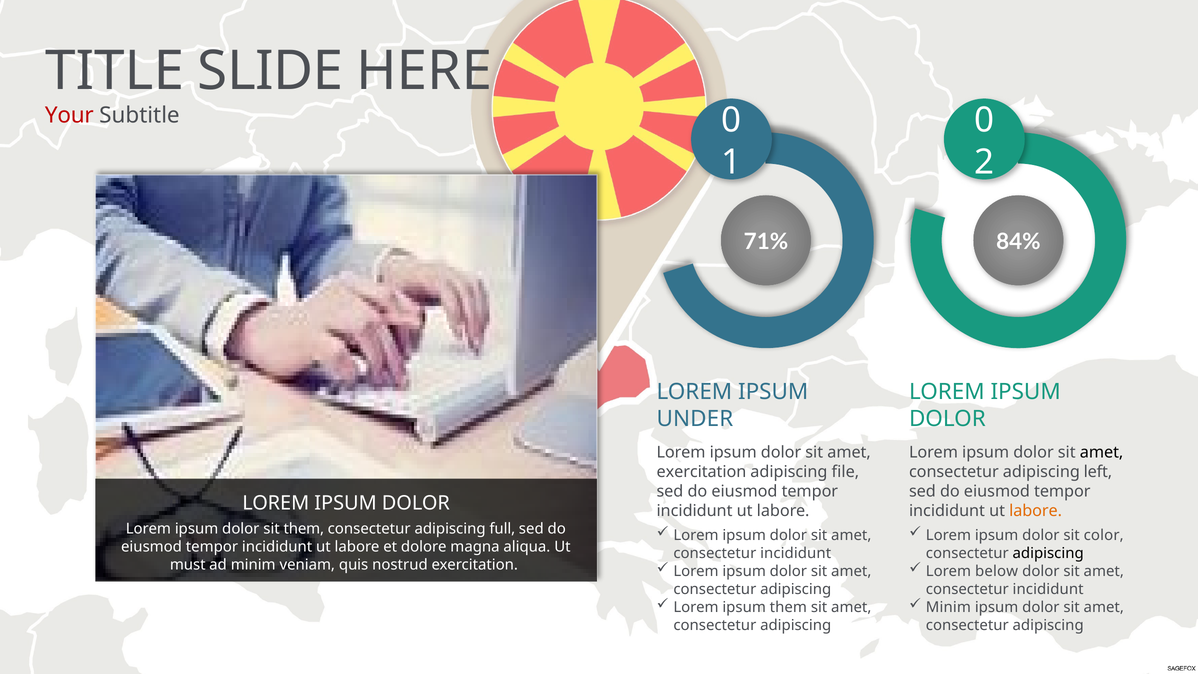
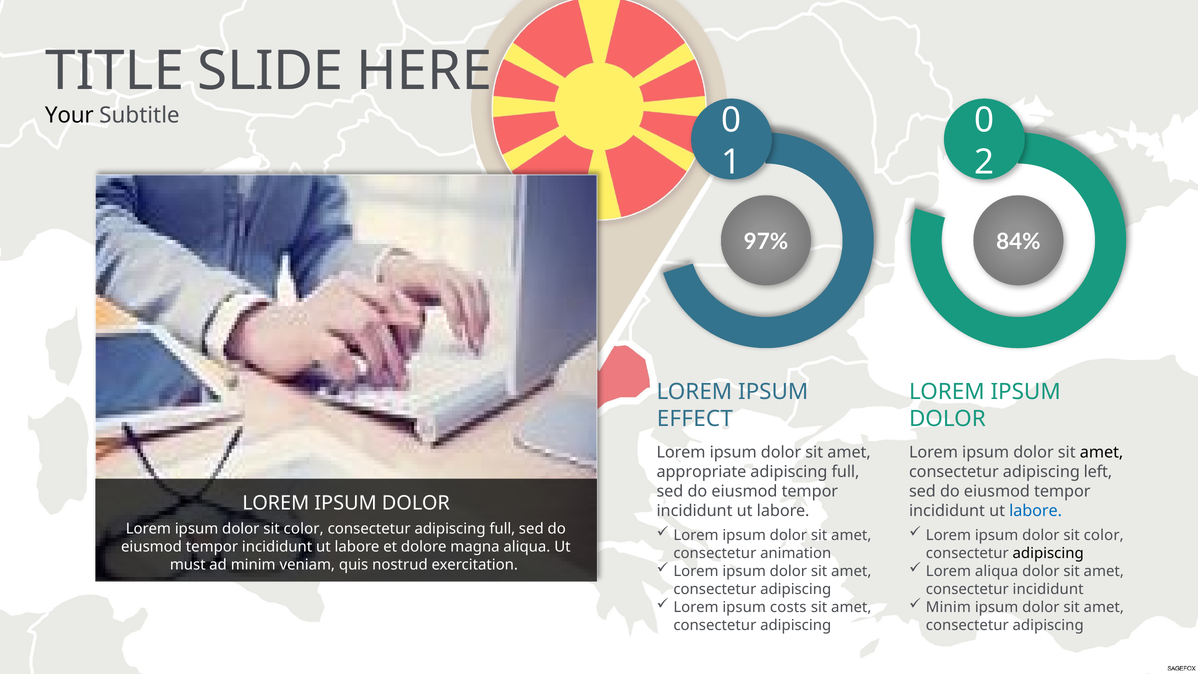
Your colour: red -> black (69, 115)
71%: 71% -> 97% (766, 242)
UNDER: UNDER -> EFFECT (695, 419)
exercitation: exercitation -> appropriate (701, 472)
file: file -> full (845, 472)
labore colour: orange -> blue (1036, 511)
them: them -> color (304, 529)
incididunt: incididunt -> animation (796, 553)
Lorem below: below -> aliqua (997, 571)
ipsum them: them -> costs (788, 607)
